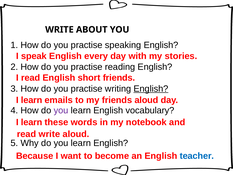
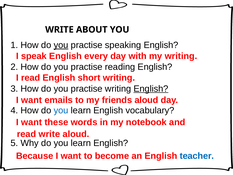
you underline: none -> present (61, 45)
my stories: stories -> writing (181, 56)
short friends: friends -> writing (119, 78)
learn: learn -> want (32, 100)
you colour: purple -> blue (61, 110)
learn: learn -> want (32, 122)
